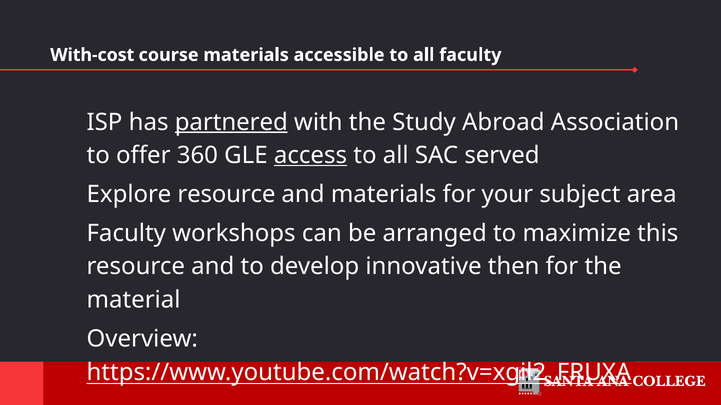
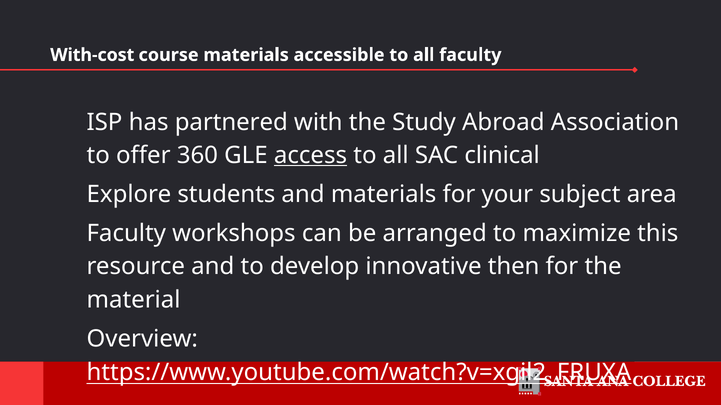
partnered underline: present -> none (231, 122)
served: served -> clinical (502, 155)
Explore resource: resource -> students (226, 195)
